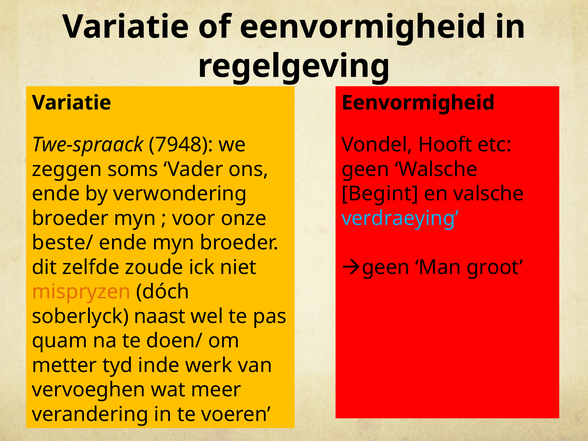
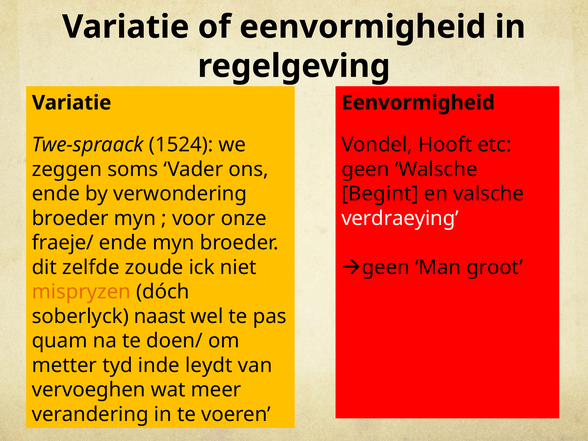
7948: 7948 -> 1524 (181, 145)
verdraeying colour: light blue -> white (400, 218)
beste/: beste/ -> fraeje/ (63, 243)
werk: werk -> leydt (209, 365)
